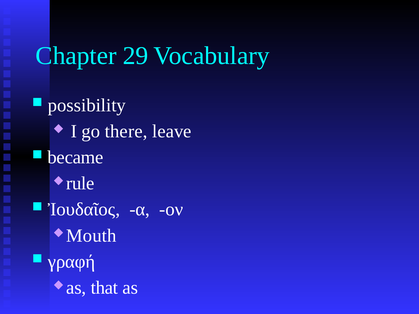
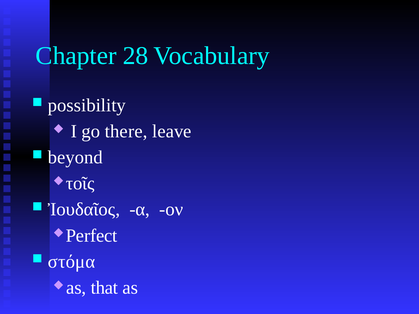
29: 29 -> 28 (135, 56)
became: became -> beyond (75, 158)
rule: rule -> τοῖς (80, 184)
Mouth: Mouth -> Perfect (92, 236)
γραφή: γραφή -> στόμα (71, 262)
